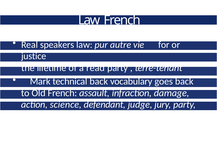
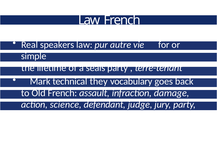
justice: justice -> simple (34, 56)
read: read -> seals (96, 68)
technical back: back -> they (99, 81)
